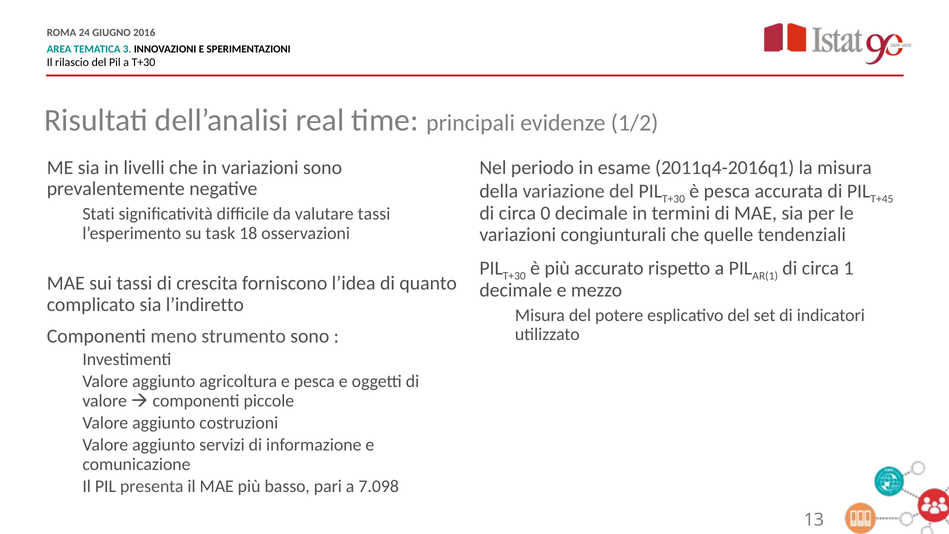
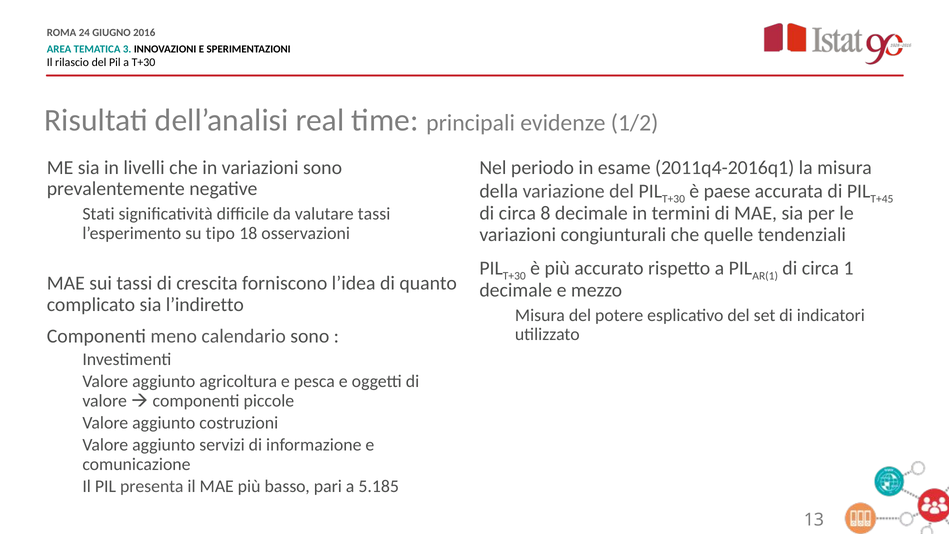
è pesca: pesca -> paese (727, 191)
0: 0 -> 8 (545, 213)
task: task -> tipo (220, 233)
strumento: strumento -> calendario (244, 336)
7.098: 7.098 -> 5.185 (379, 486)
